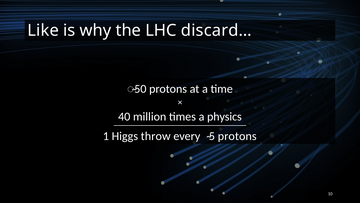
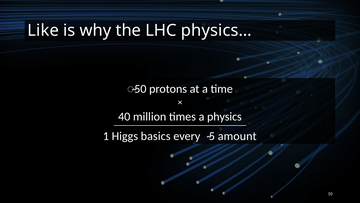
discard…: discard… -> physics… (216, 30)
throw: throw -> basics (156, 136)
protons: protons -> amount (237, 136)
